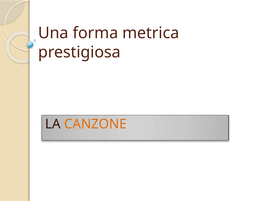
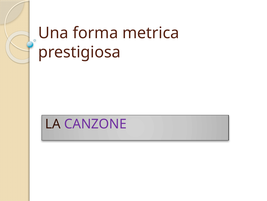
CANZONE colour: orange -> purple (95, 124)
